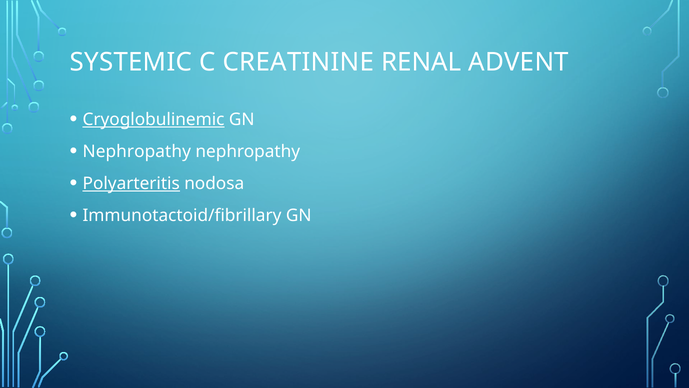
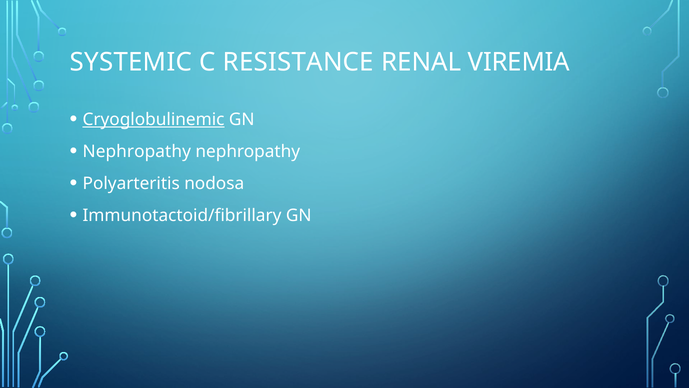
CREATININE: CREATININE -> RESISTANCE (298, 62)
ADVENT: ADVENT -> VIREMIA (519, 62)
Polyarteritis underline: present -> none (131, 183)
